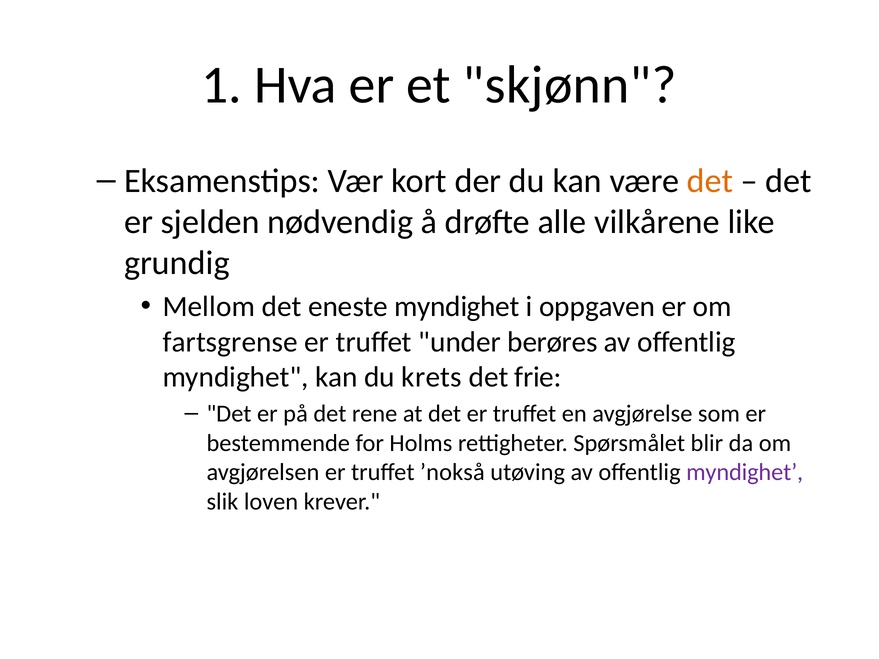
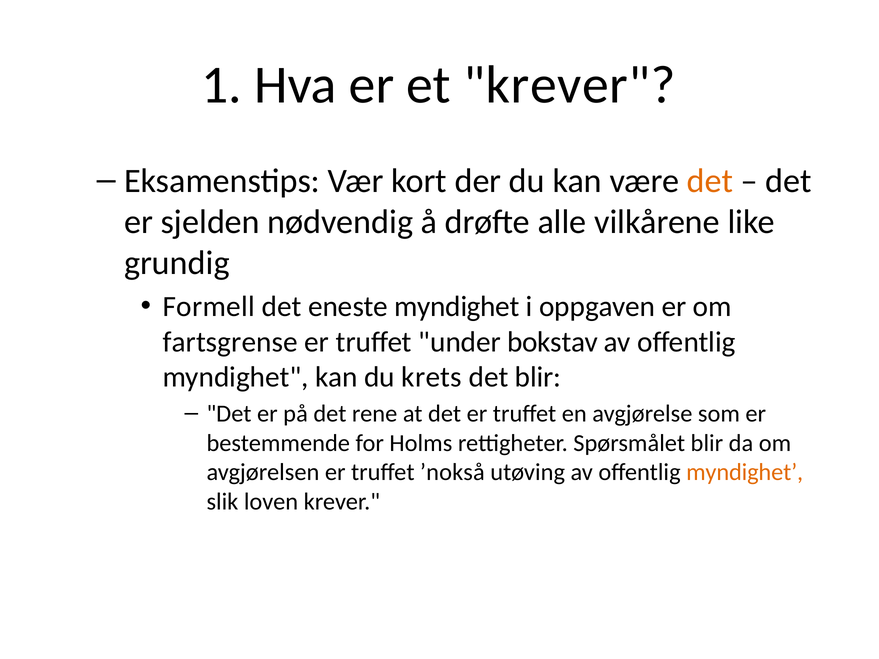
et skjønn: skjønn -> krever (570, 85)
Mellom: Mellom -> Formell (209, 307)
berøres: berøres -> bokstav (553, 342)
det frie: frie -> blir (538, 377)
myndighet colour: purple -> orange (745, 473)
